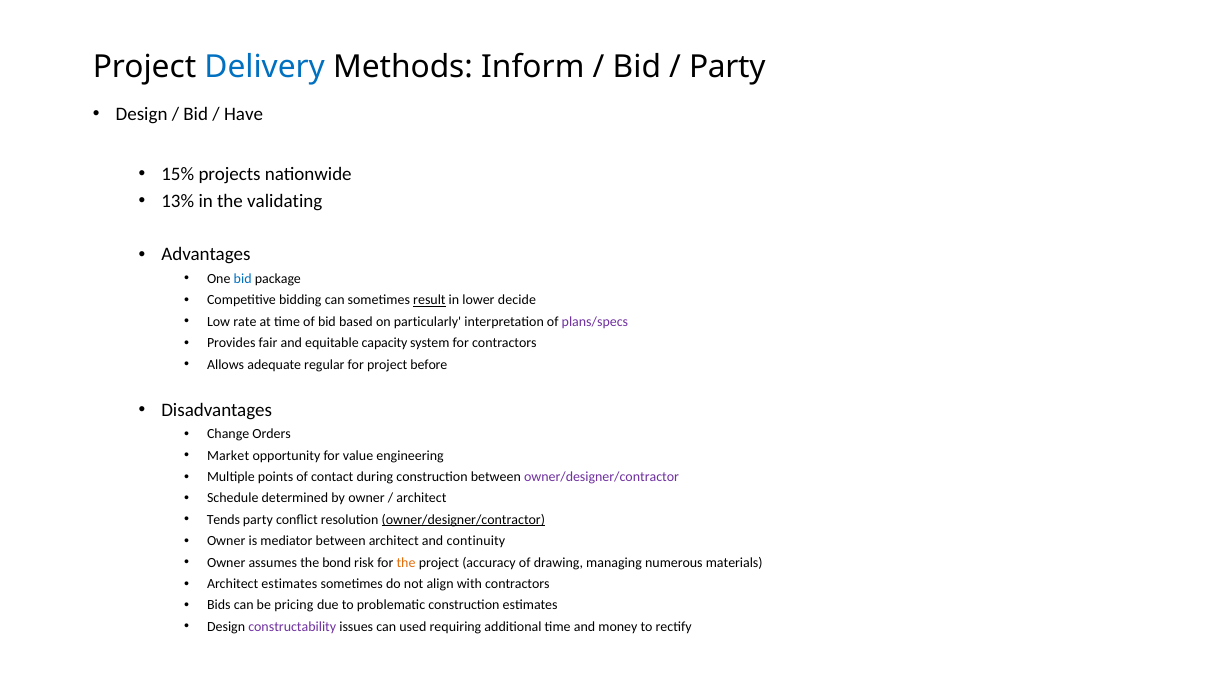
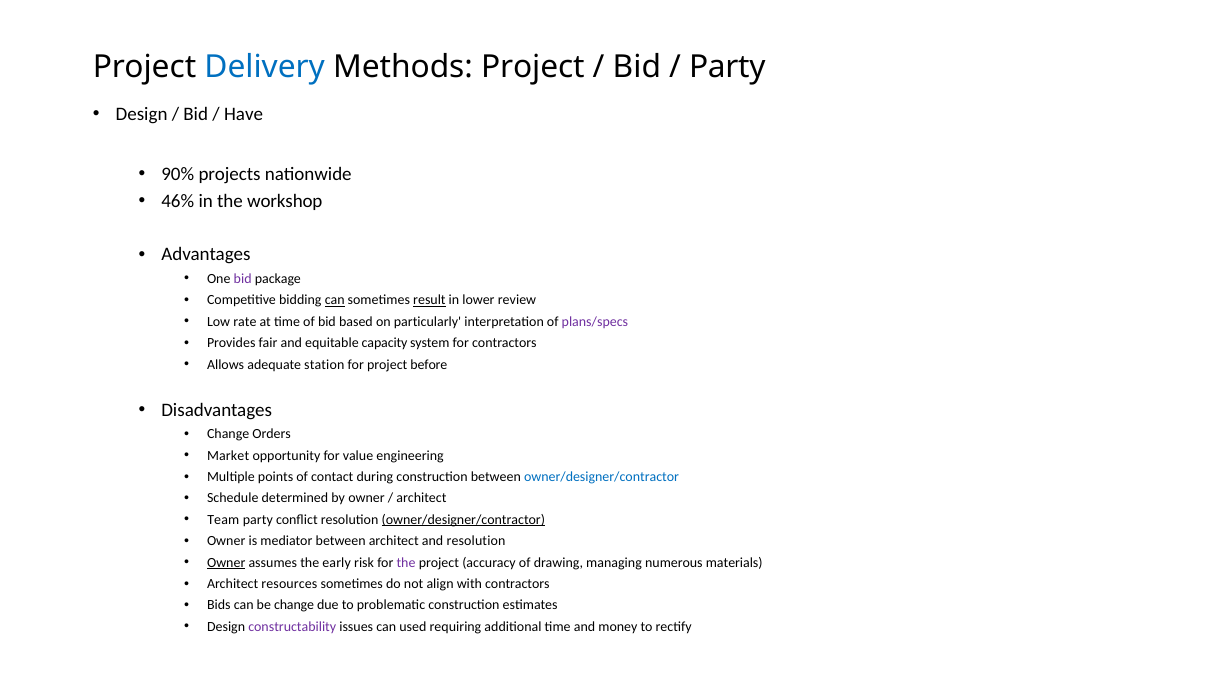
Methods Inform: Inform -> Project (533, 68)
15%: 15% -> 90% (178, 174)
13%: 13% -> 46% (178, 201)
validating: validating -> workshop (285, 201)
bid colour: blue -> purple (243, 279)
can underline: none -> present (335, 300)
decide: decide -> review (517, 300)
regular: regular -> station (324, 364)
owner/designer/contractor colour: purple -> blue (602, 477)
Tends: Tends -> Team (223, 520)
and continuity: continuity -> resolution (476, 541)
Owner underline: none -> present (226, 563)
bond: bond -> early (337, 563)
the colour: orange -> purple (406, 563)
Architect estimates: estimates -> resources (289, 584)
be pricing: pricing -> change (294, 605)
